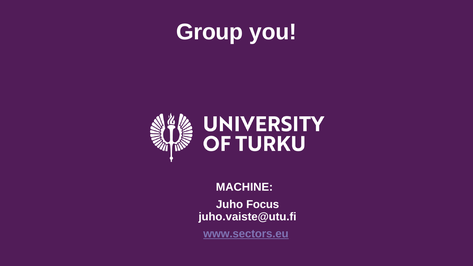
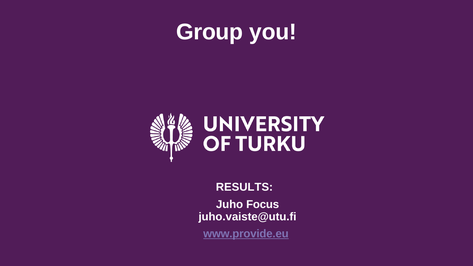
MACHINE: MACHINE -> RESULTS (244, 187)
www.sectors.eu: www.sectors.eu -> www.provide.eu (246, 234)
